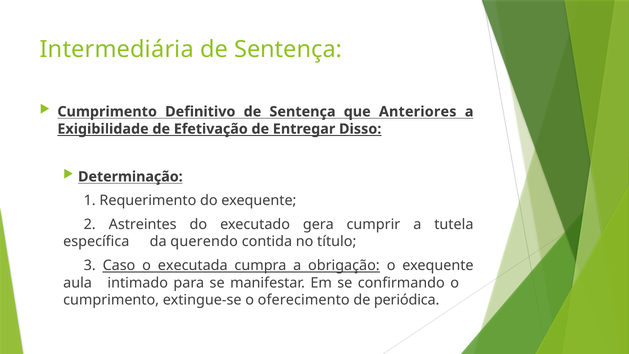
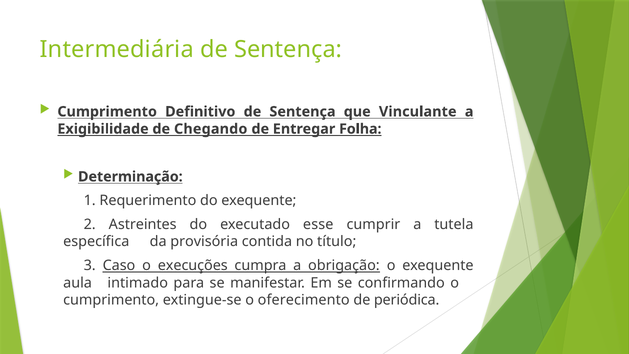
Anteriores: Anteriores -> Vinculante (418, 112)
Efetivação: Efetivação -> Chegando (211, 129)
Disso: Disso -> Folha (360, 129)
gera: gera -> esse (318, 224)
querendo: querendo -> provisória (204, 242)
executada: executada -> execuções (193, 265)
